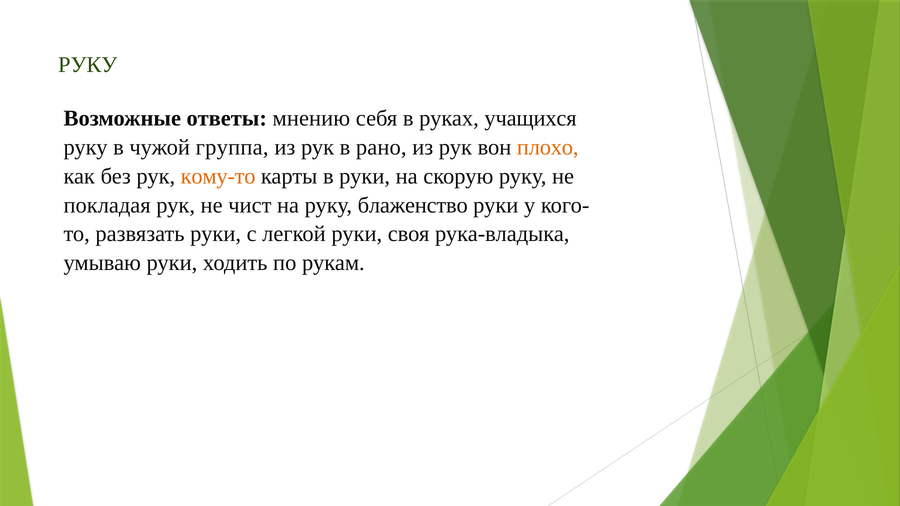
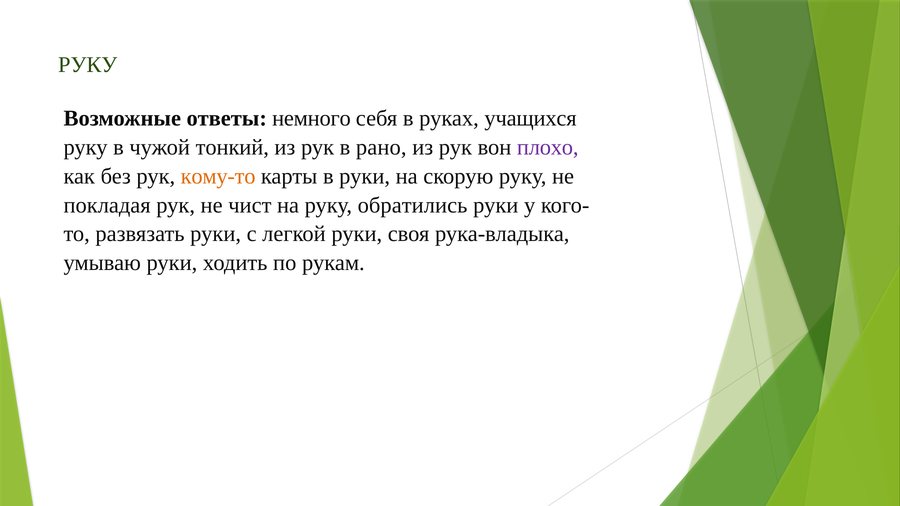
мнению: мнению -> немного (312, 119)
группа: группа -> тонкий (232, 148)
плохо colour: orange -> purple (548, 148)
блаженство: блаженство -> обратились (413, 205)
